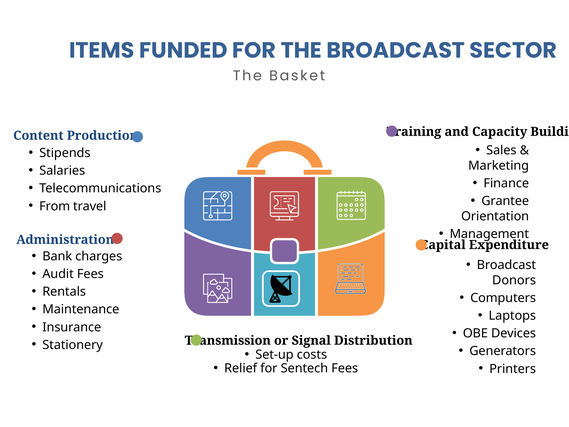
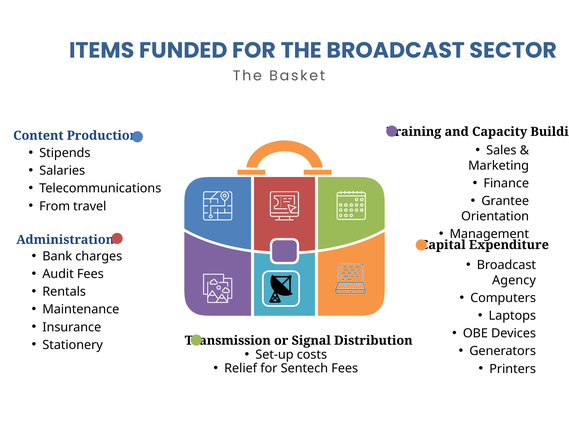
Donors: Donors -> Agency (514, 280)
